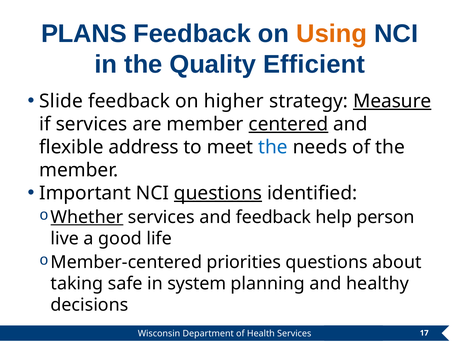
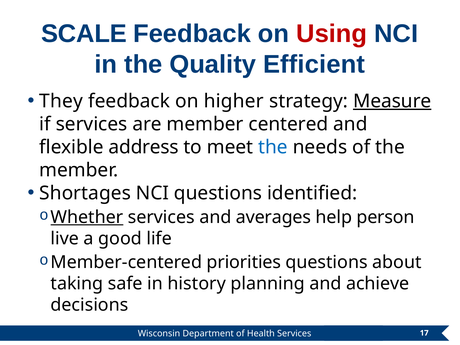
PLANS: PLANS -> SCALE (84, 34)
Using colour: orange -> red (332, 34)
Slide: Slide -> They (61, 101)
centered underline: present -> none (288, 124)
Important: Important -> Shortages (85, 193)
questions underline: present -> none (218, 193)
and feedback: feedback -> averages (274, 217)
system: system -> history (197, 284)
healthy: healthy -> achieve (378, 284)
